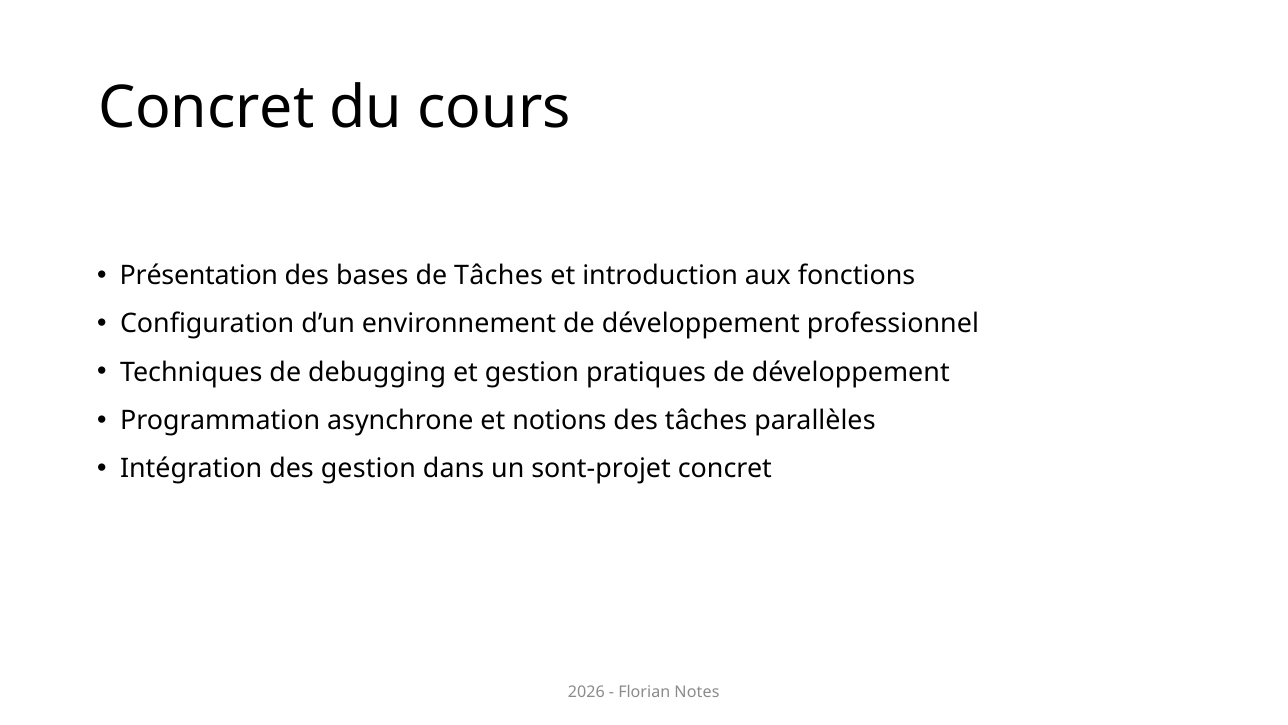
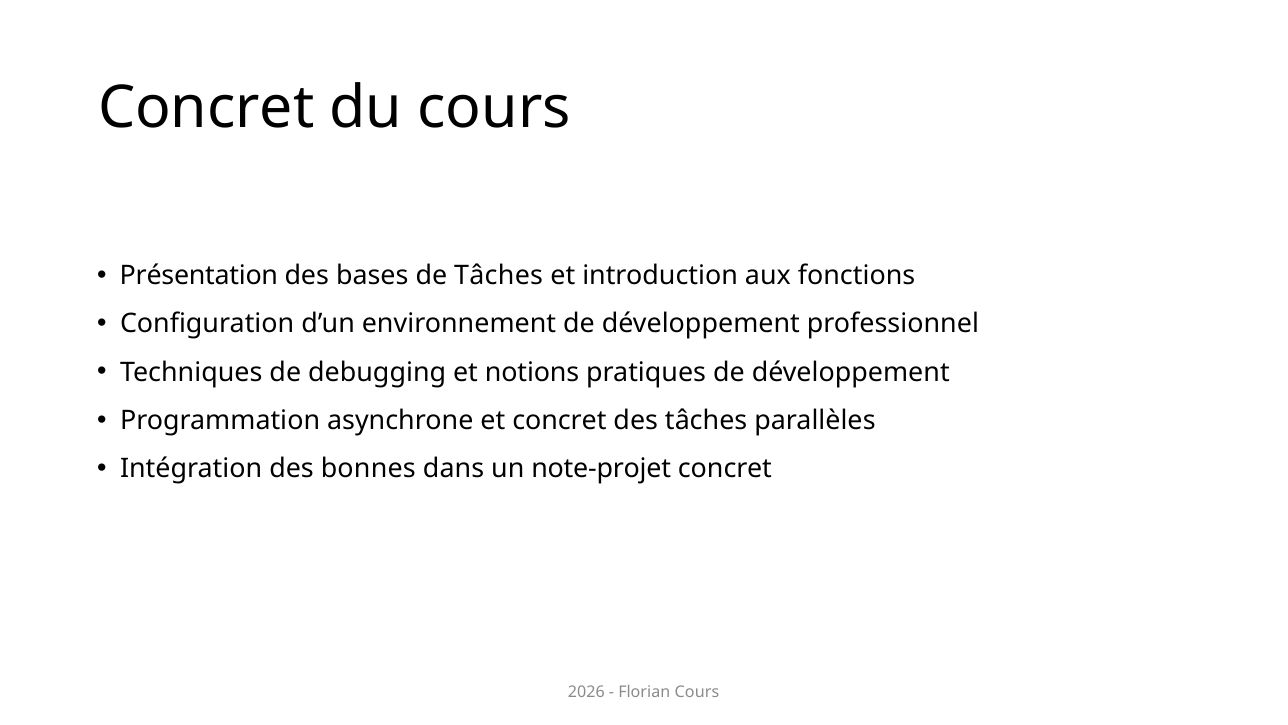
et gestion: gestion -> notions (532, 372)
et notions: notions -> concret (559, 420)
des gestion: gestion -> bonnes (368, 469)
sont-projet: sont-projet -> note-projet (601, 469)
Florian Notes: Notes -> Cours (697, 692)
